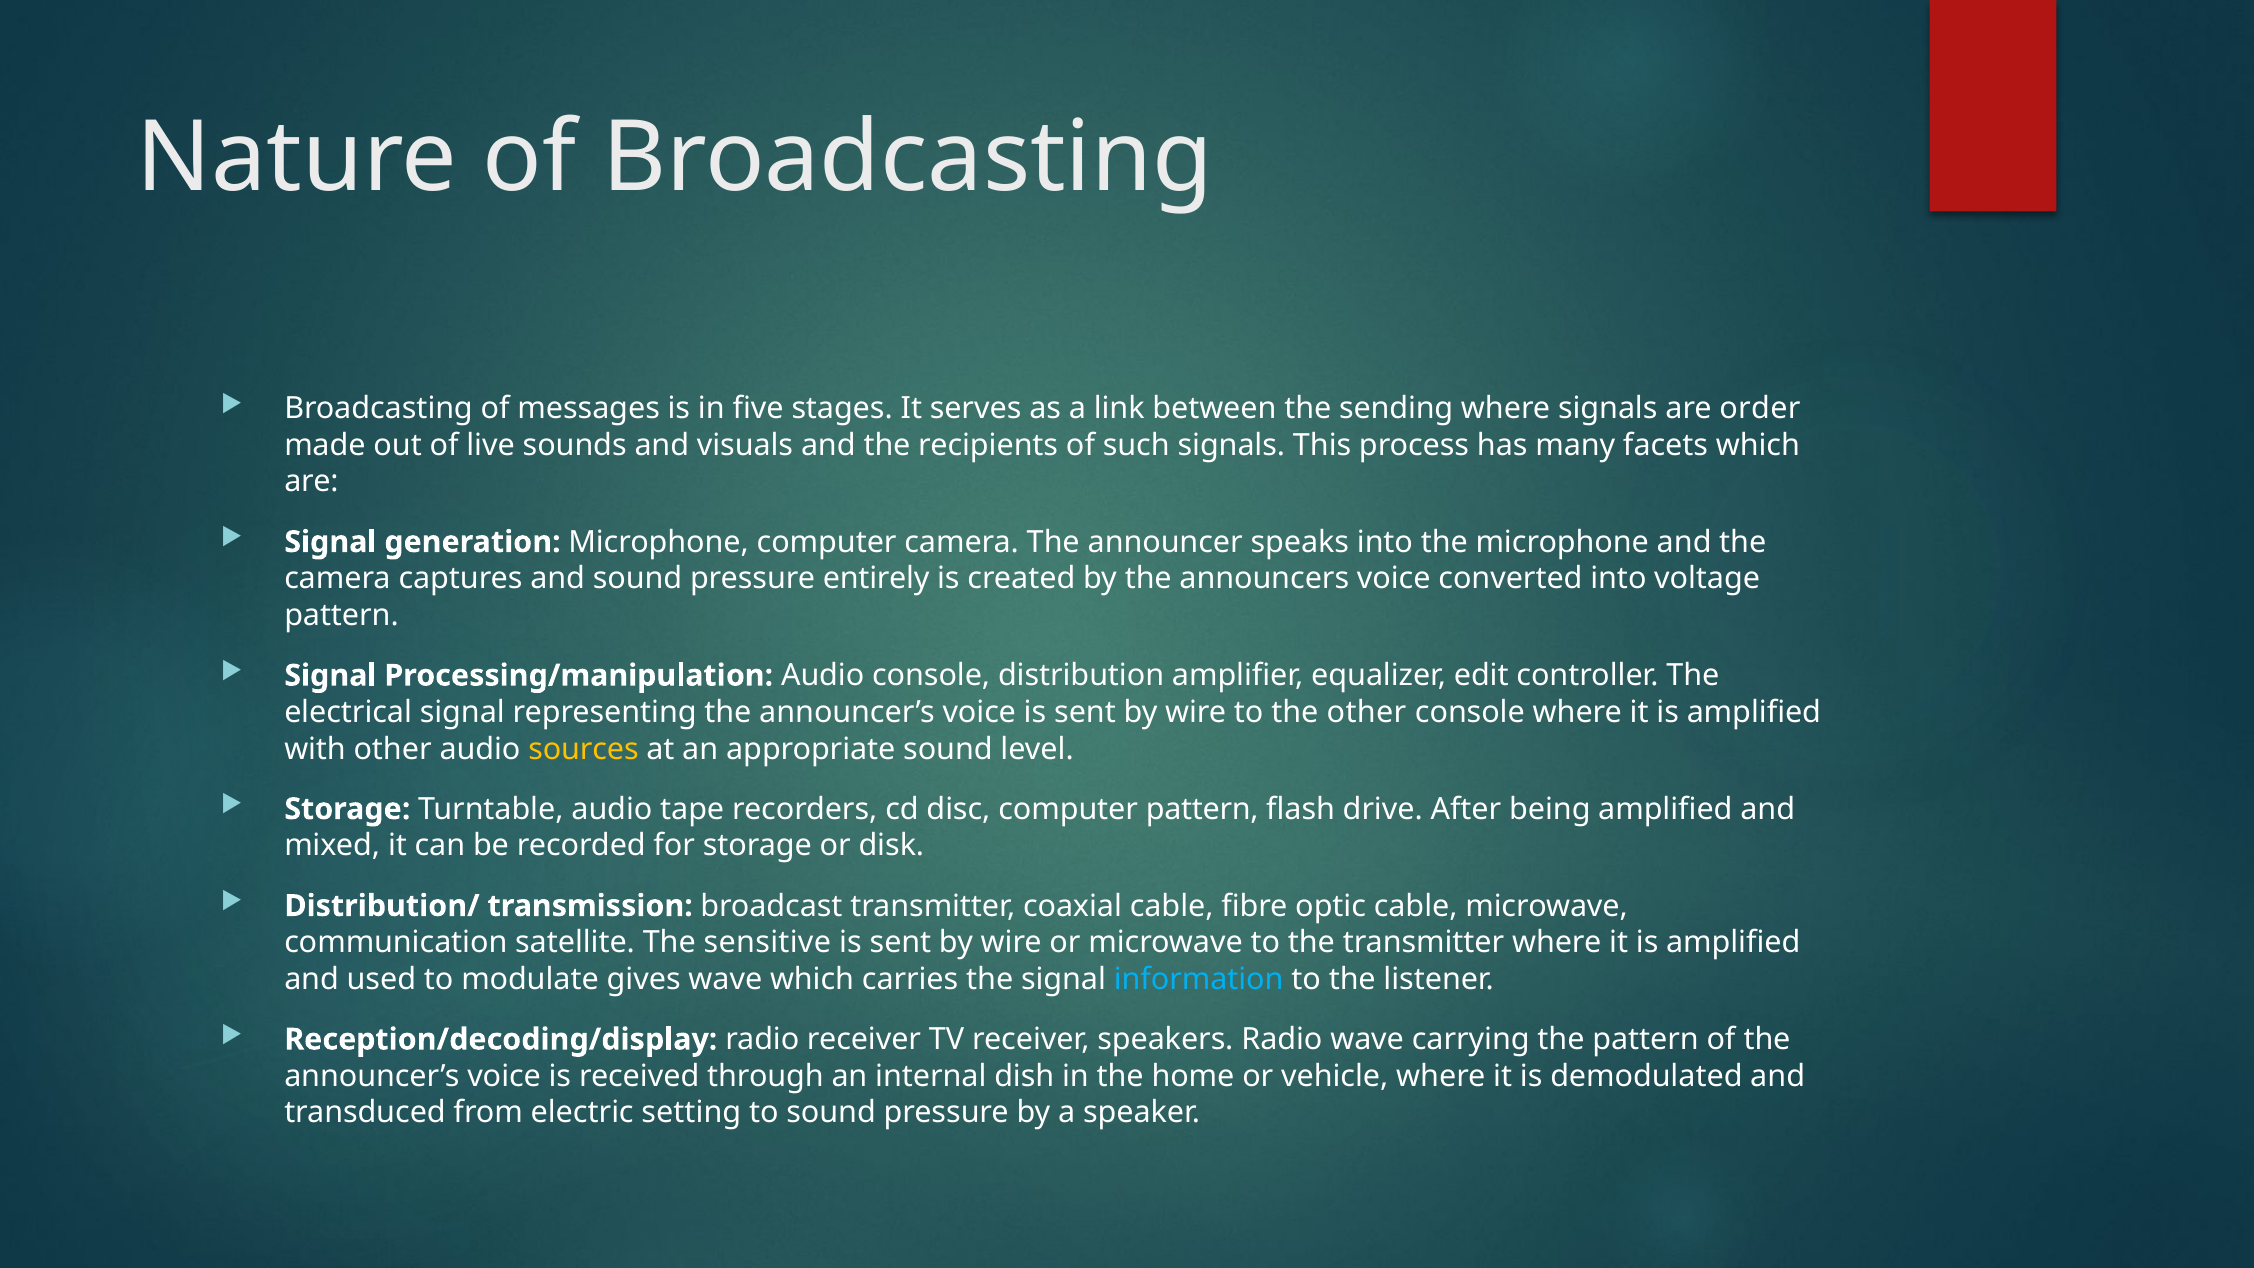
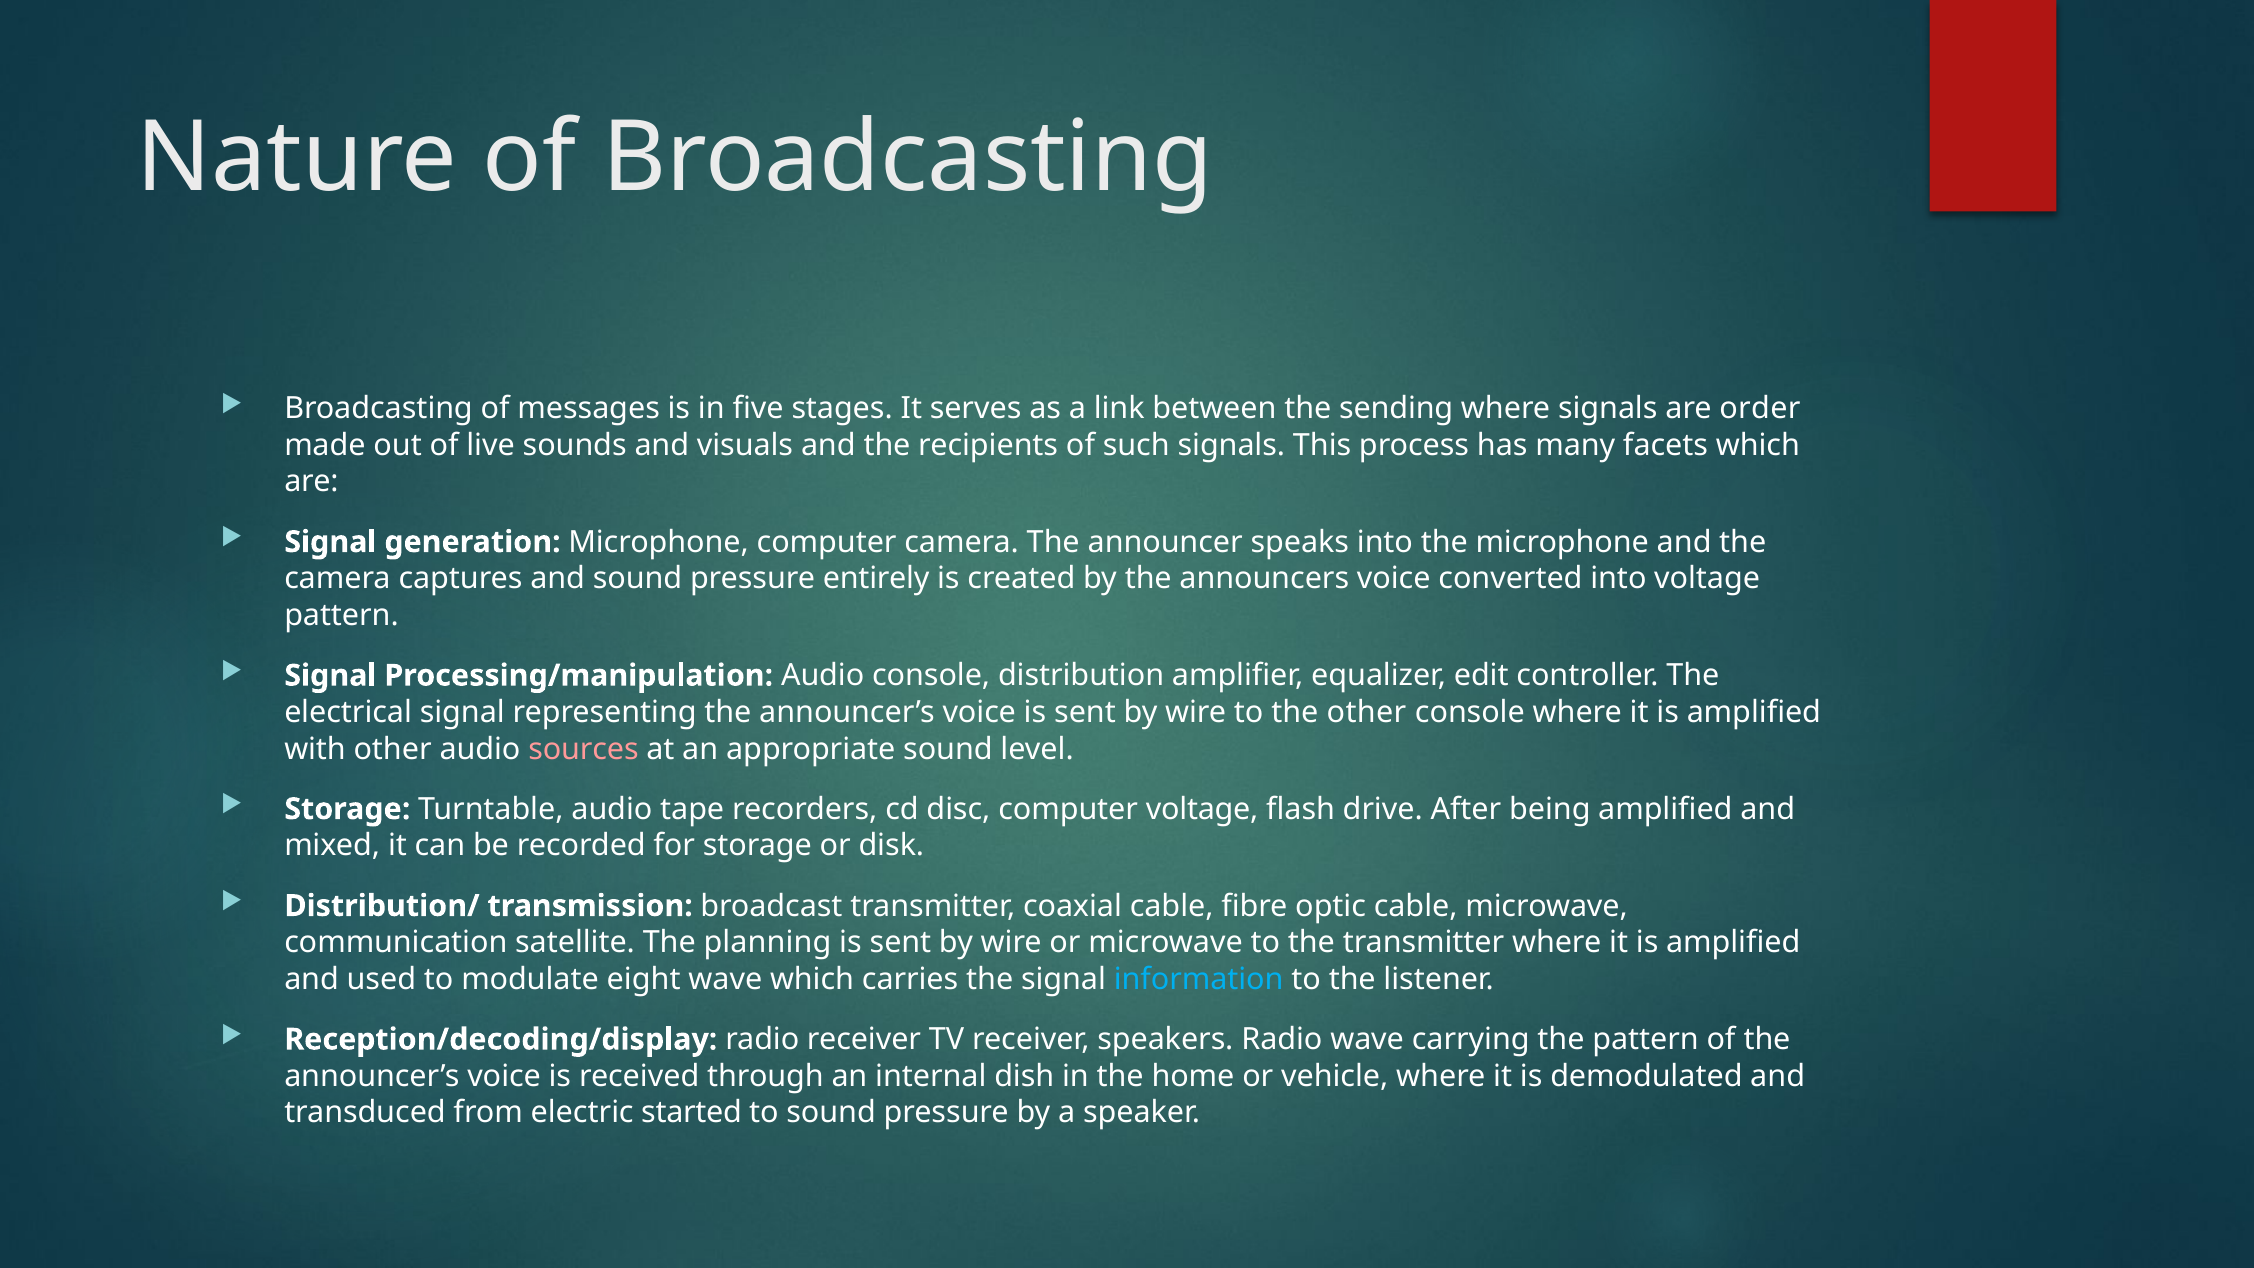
sources colour: yellow -> pink (584, 749)
computer pattern: pattern -> voltage (1202, 809)
sensitive: sensitive -> planning (767, 943)
gives: gives -> eight (644, 979)
setting: setting -> started (692, 1113)
